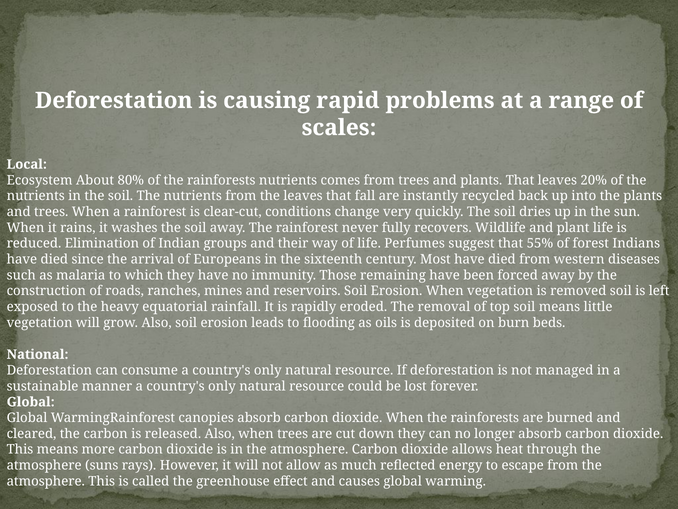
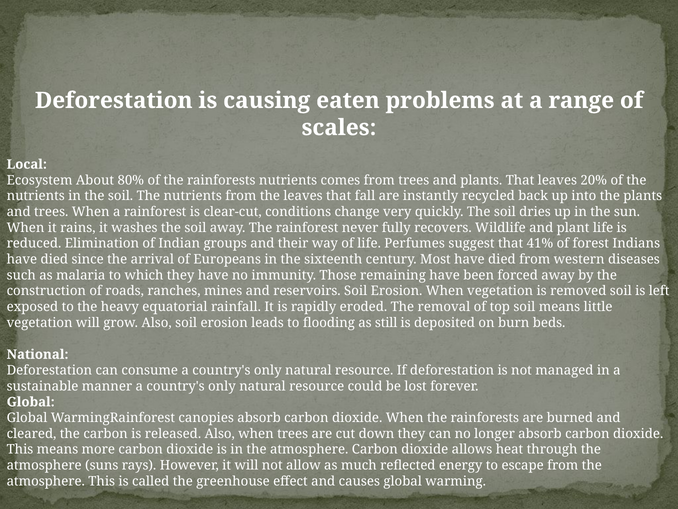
rapid: rapid -> eaten (348, 100)
55%: 55% -> 41% (540, 243)
oils: oils -> still (386, 322)
